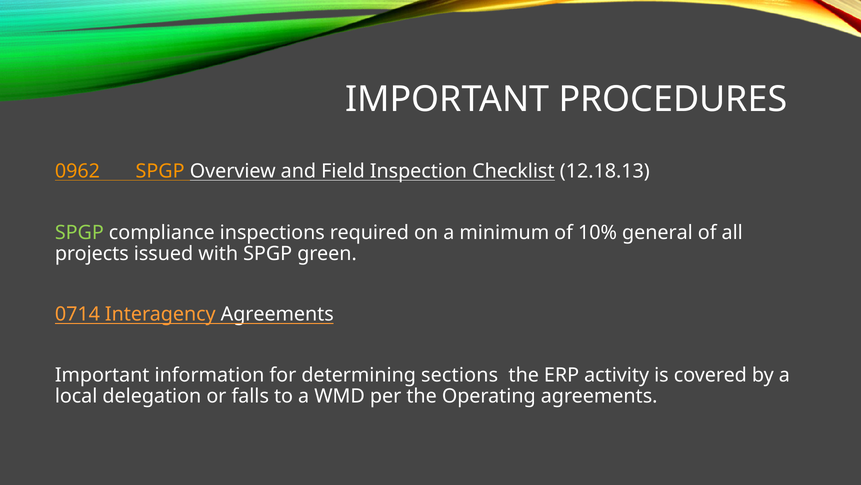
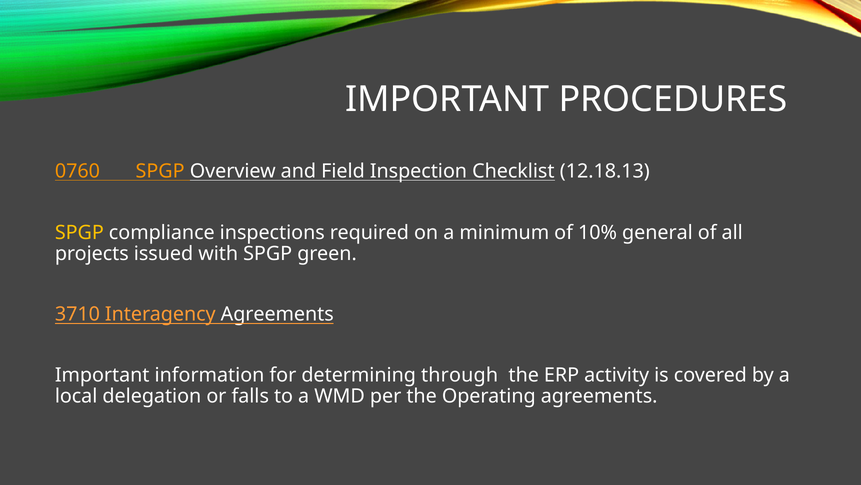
0962: 0962 -> 0760 (77, 171)
SPGP colour: light green -> yellow (79, 232)
0714: 0714 -> 3710 (77, 314)
sections: sections -> through (460, 375)
